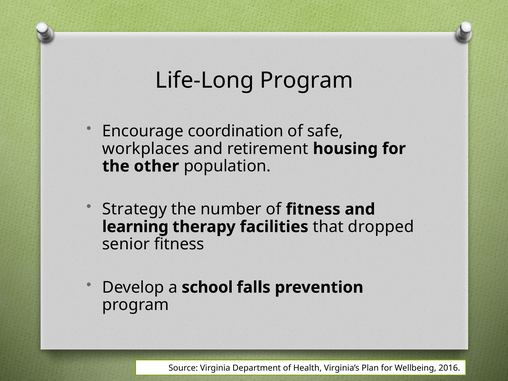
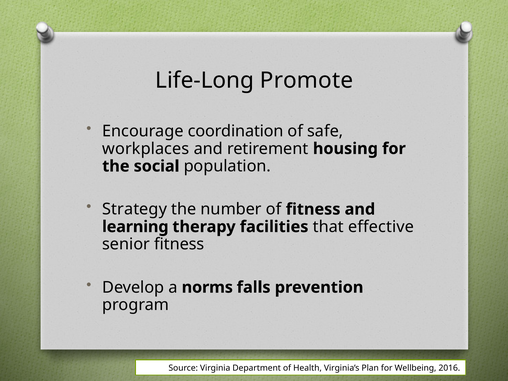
Life-Long Program: Program -> Promote (307, 80)
other: other -> social (157, 166)
dropped: dropped -> effective (381, 227)
school: school -> norms (207, 287)
